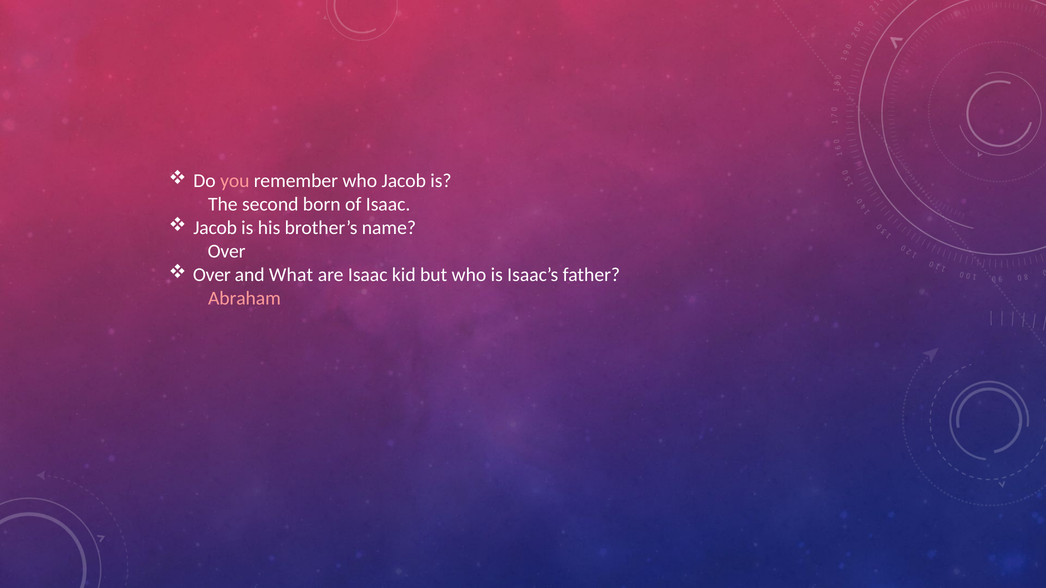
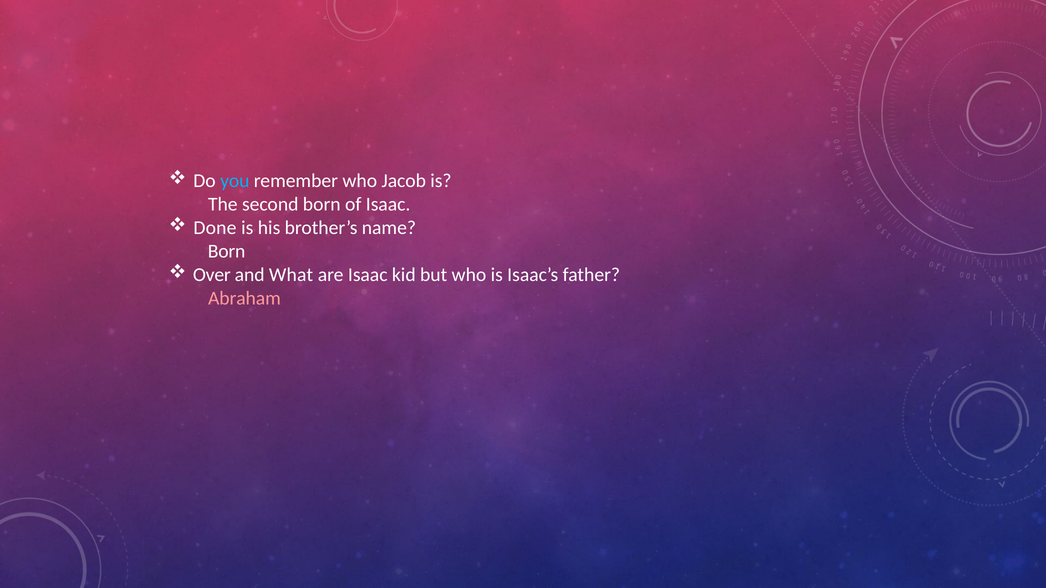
you colour: pink -> light blue (235, 181)
Jacob: Jacob -> Done (215, 228)
Over: Over -> Born (227, 252)
